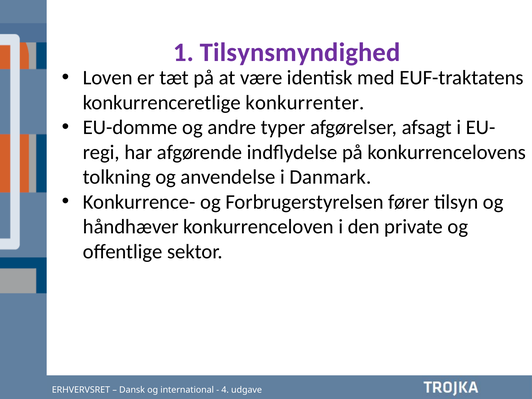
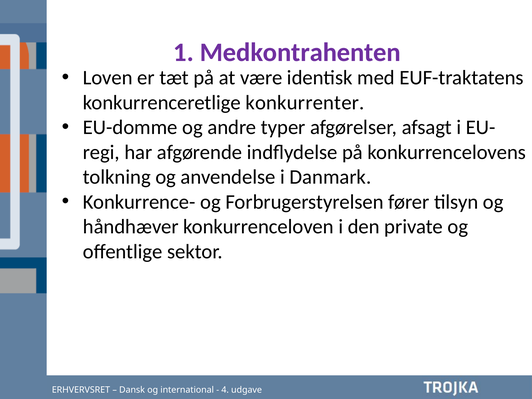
Tilsynsmyndighed: Tilsynsmyndighed -> Medkontrahenten (300, 52)
